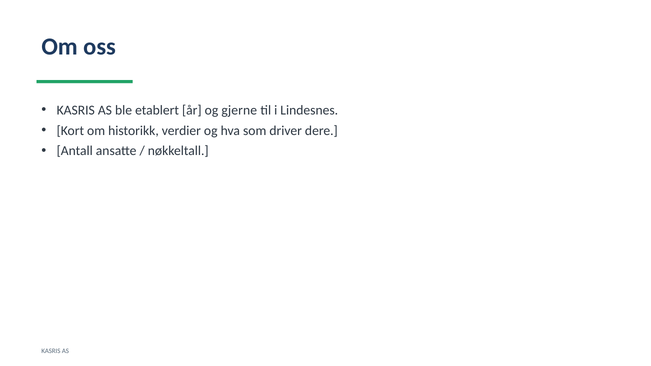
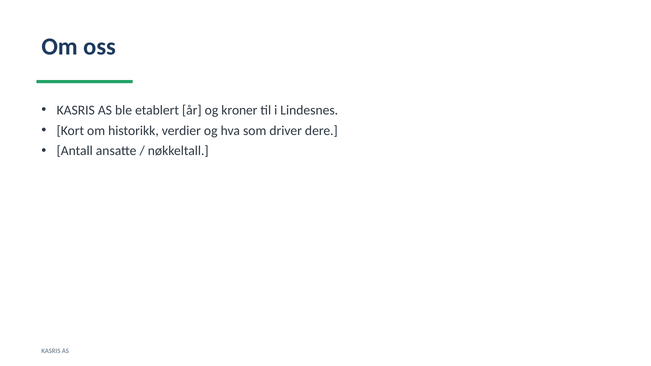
gjerne: gjerne -> kroner (239, 110)
